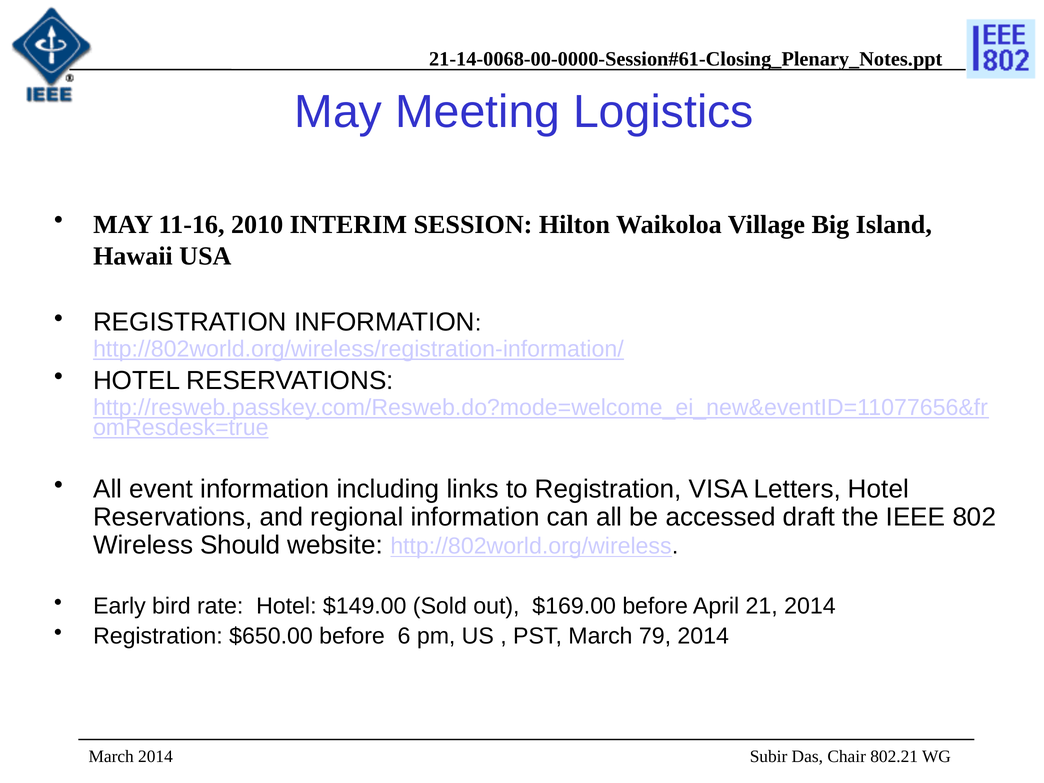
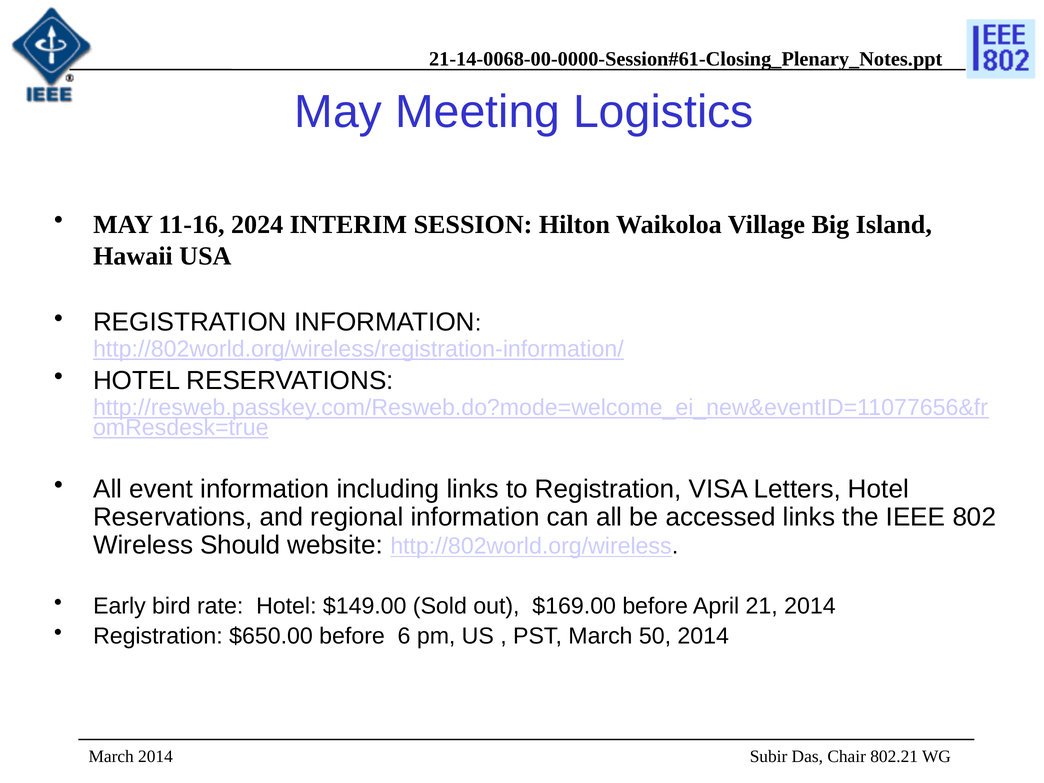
2010: 2010 -> 2024 (257, 225)
accessed draft: draft -> links (809, 517)
79: 79 -> 50 (655, 636)
